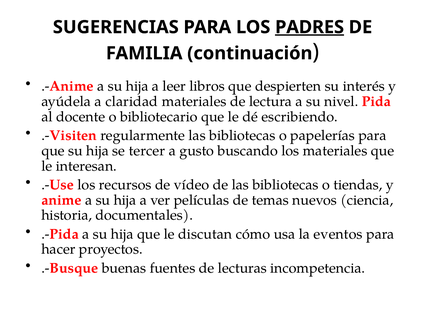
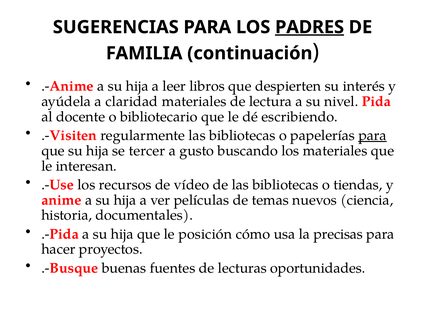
para underline: none -> present (373, 135)
discutan: discutan -> posición (205, 234)
eventos: eventos -> precisas (338, 234)
incompetencia: incompetencia -> oportunidades (318, 268)
